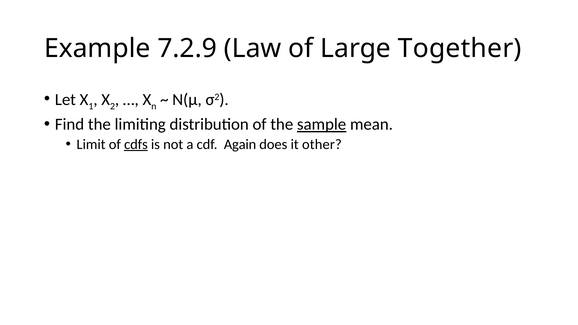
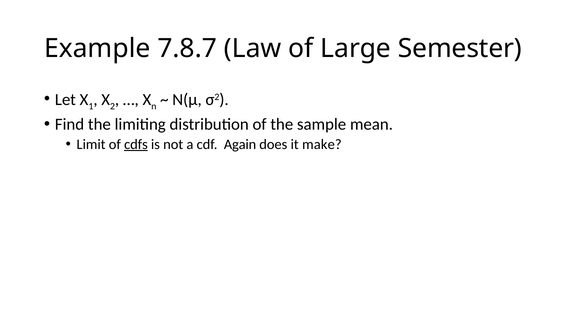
7.2.9: 7.2.9 -> 7.8.7 (187, 49)
Together: Together -> Semester (460, 49)
sample underline: present -> none (322, 124)
other: other -> make (322, 144)
